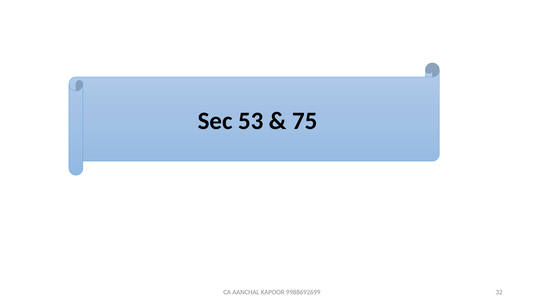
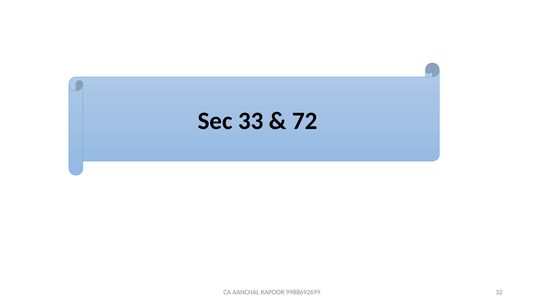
53: 53 -> 33 (251, 121)
75: 75 -> 72 (305, 121)
